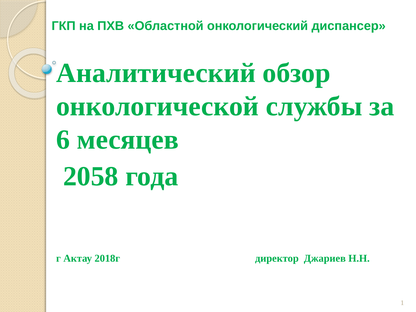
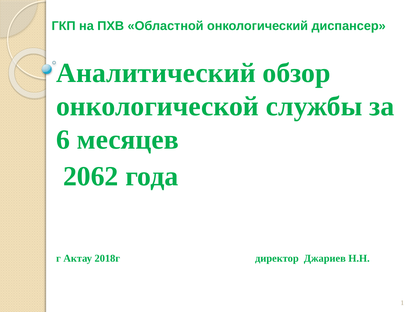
2058: 2058 -> 2062 (91, 176)
